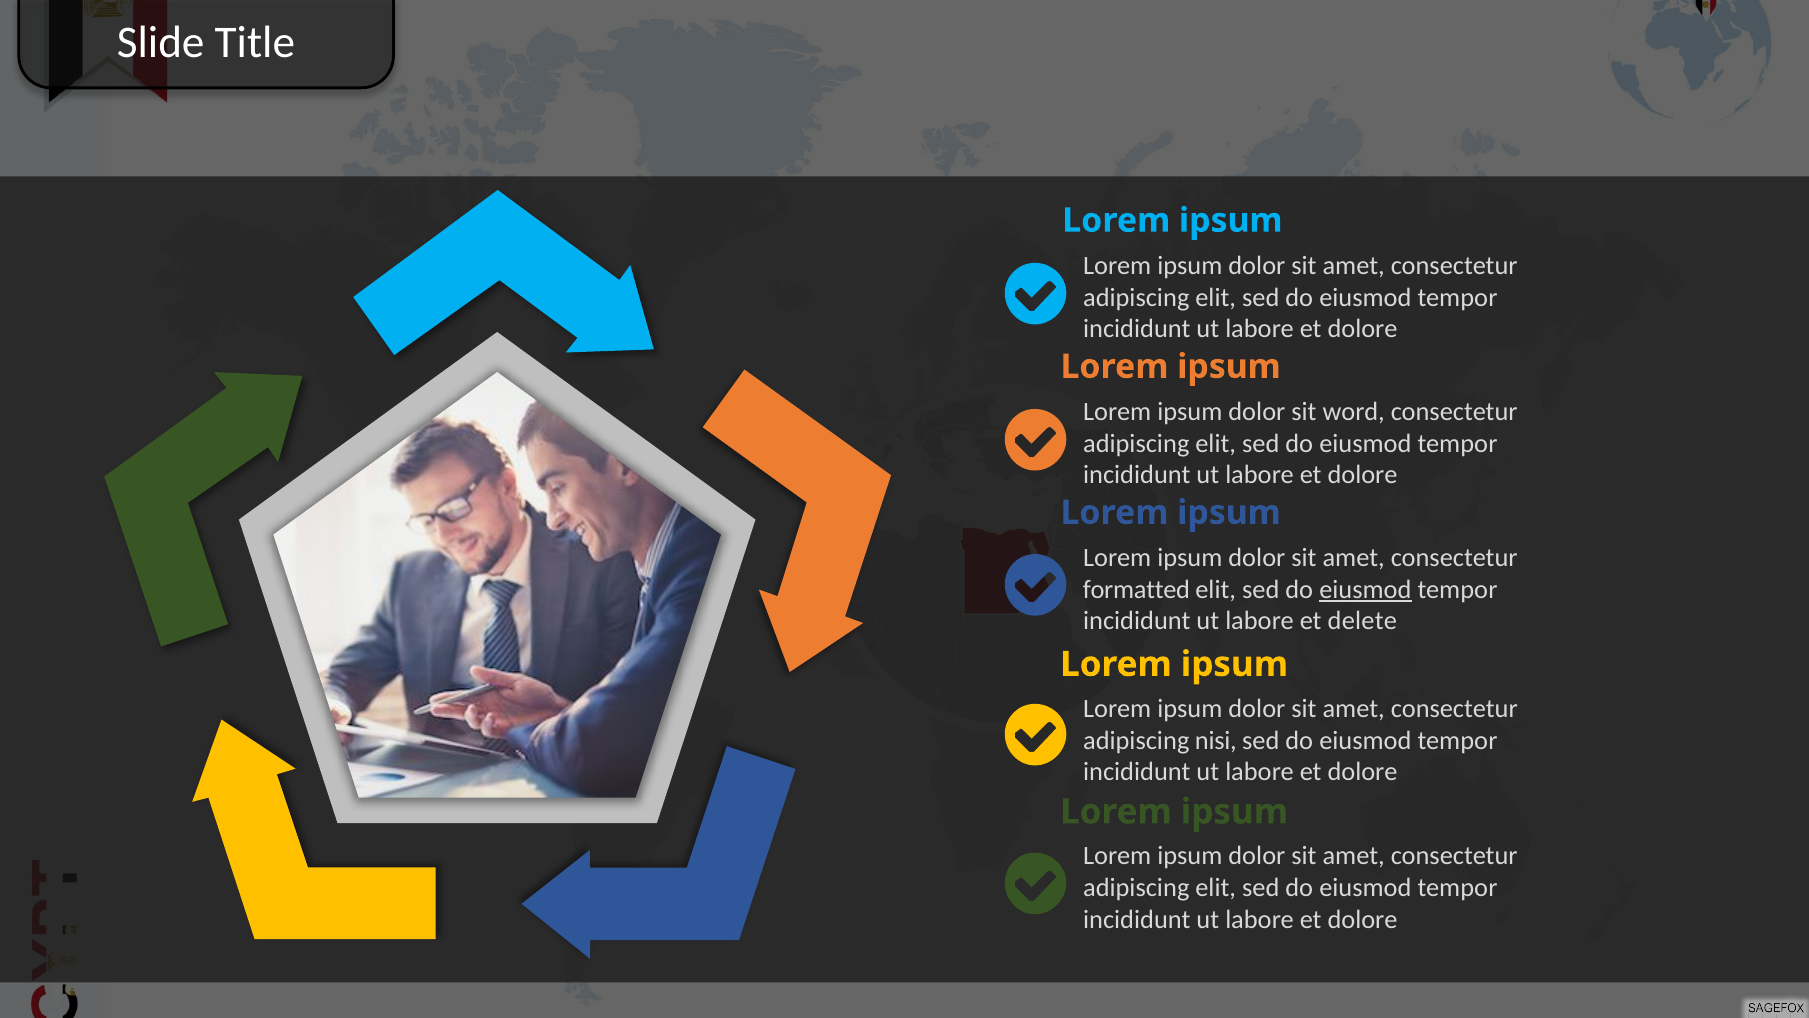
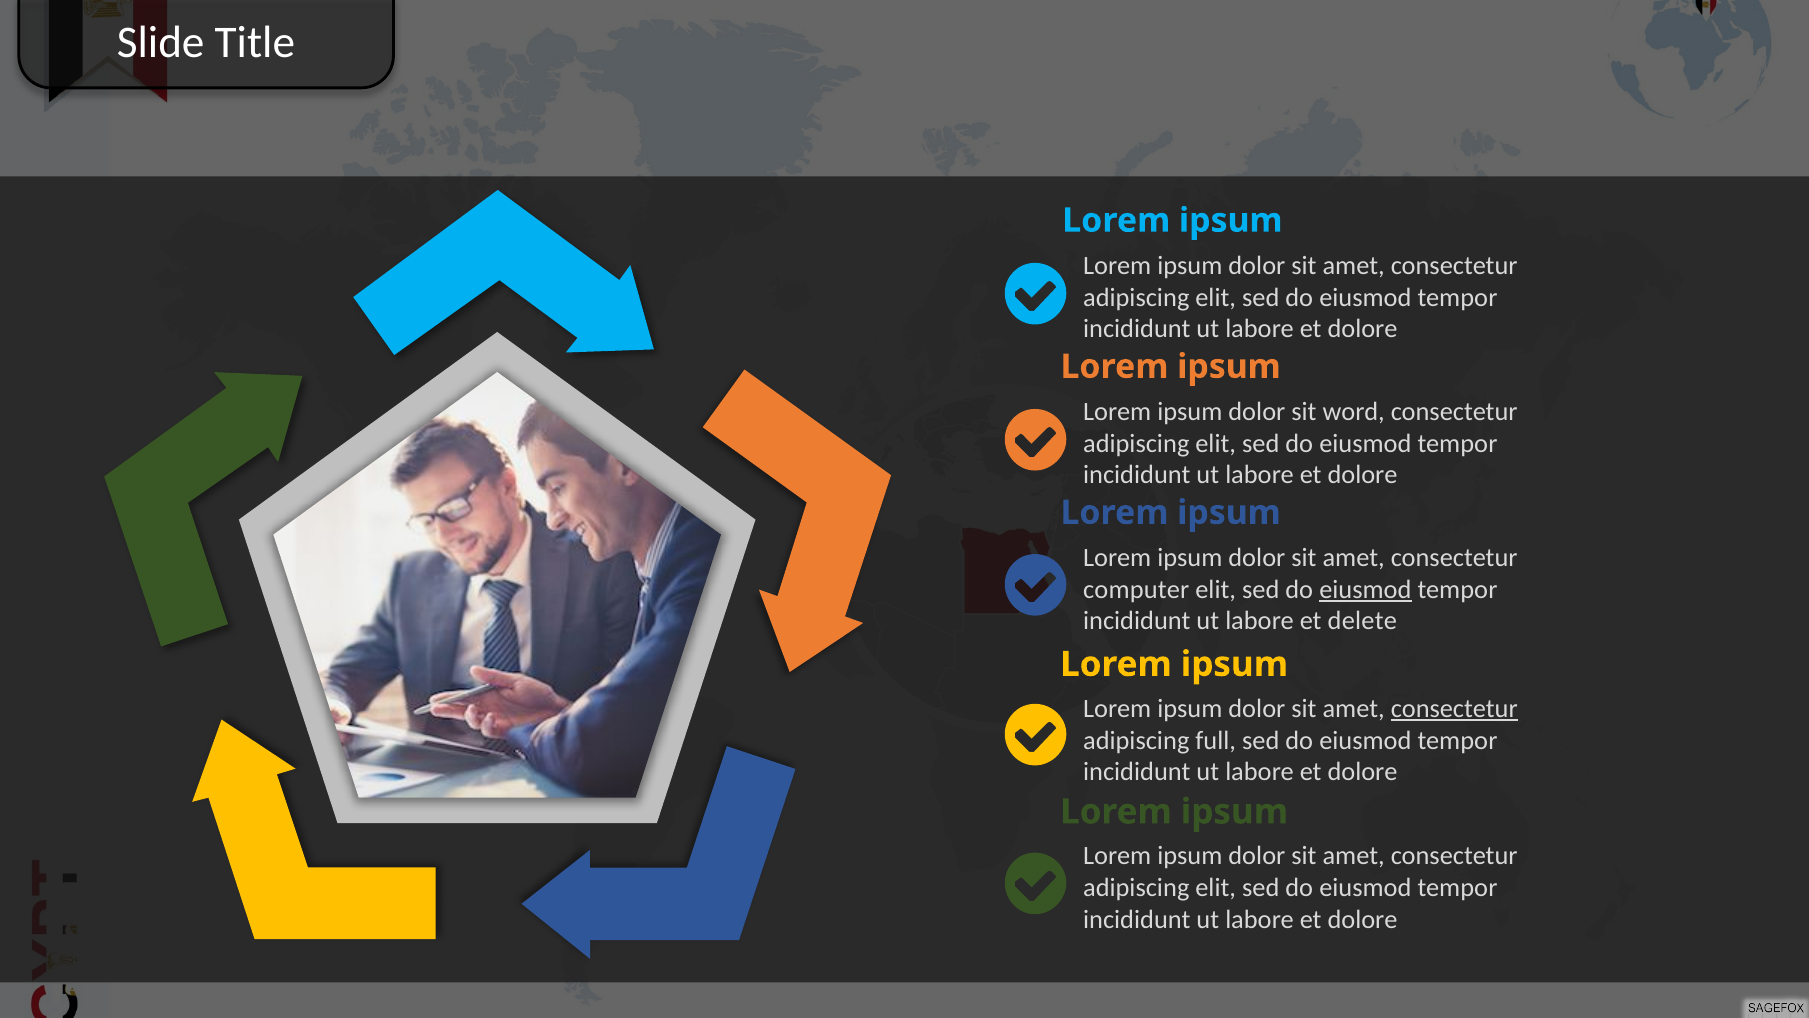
formatted: formatted -> computer (1136, 589)
consectetur underline: none -> present (1454, 708)
nisi: nisi -> full (1216, 740)
